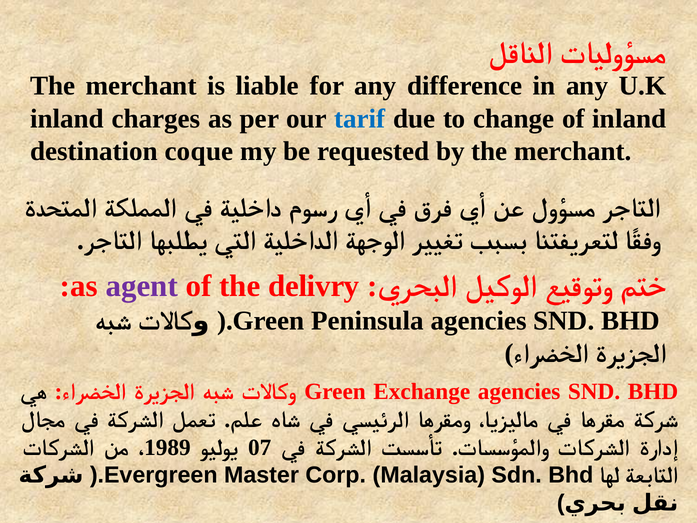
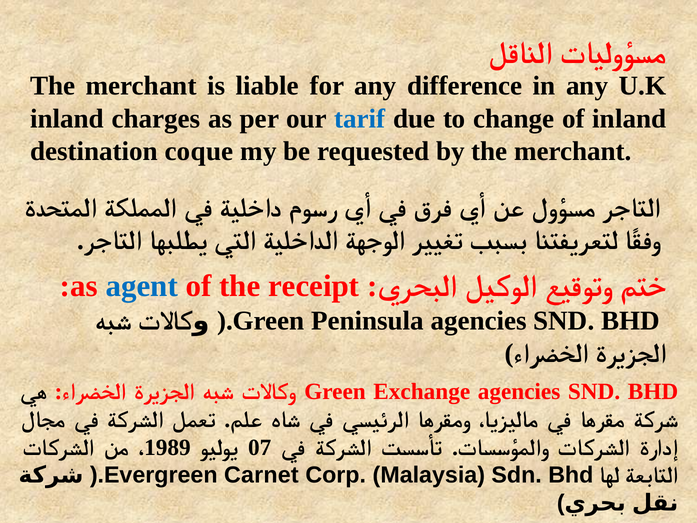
agent colour: purple -> blue (142, 286)
delivry: delivry -> receipt (314, 286)
Master: Master -> Carnet (261, 475)
